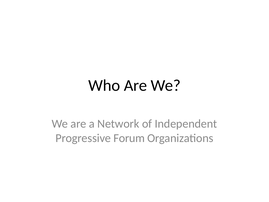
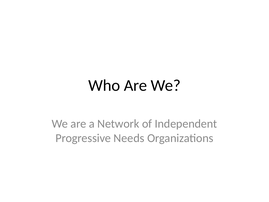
Forum: Forum -> Needs (129, 138)
